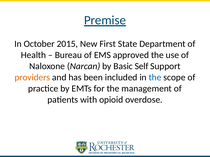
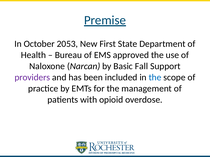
2015: 2015 -> 2053 (67, 44)
Self: Self -> Fall (141, 66)
providers colour: orange -> purple (32, 78)
